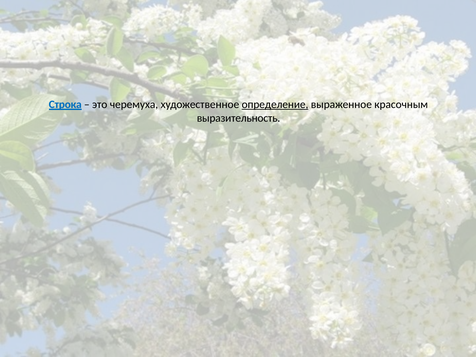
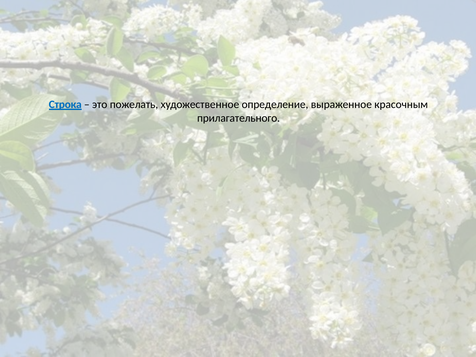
черемуха: черемуха -> пожелать (134, 104)
определение underline: present -> none (275, 104)
выразительность: выразительность -> прилагательного (239, 118)
